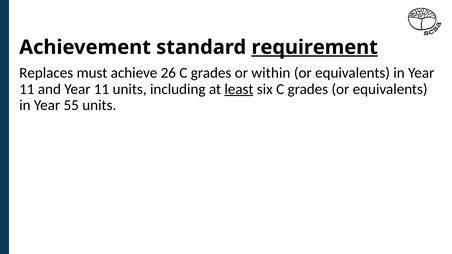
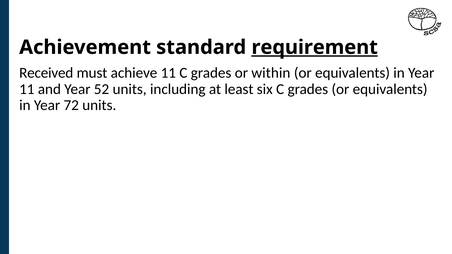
Replaces: Replaces -> Received (46, 73)
achieve 26: 26 -> 11 (168, 73)
and Year 11: 11 -> 52 (102, 89)
least underline: present -> none (239, 89)
55: 55 -> 72 (71, 105)
